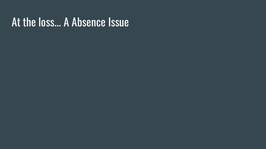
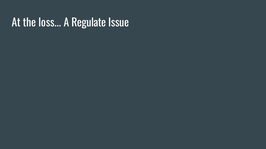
Absence: Absence -> Regulate (89, 23)
